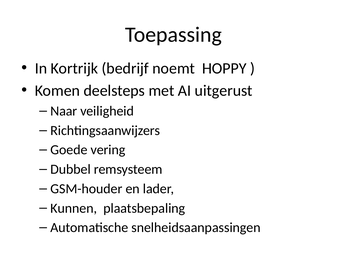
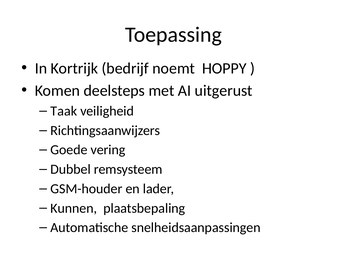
Naar: Naar -> Taak (64, 111)
